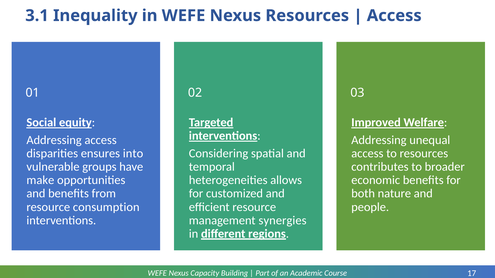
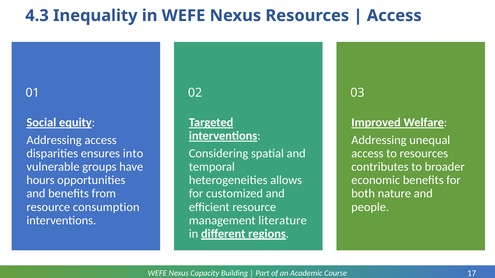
3.1: 3.1 -> 4.3 (37, 16)
make: make -> hours (40, 181)
synergies: synergies -> literature (283, 221)
